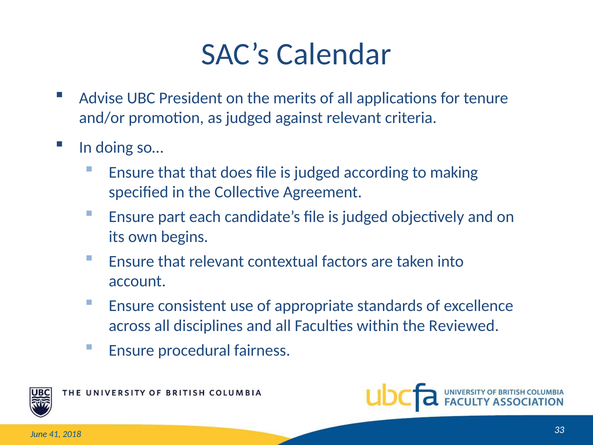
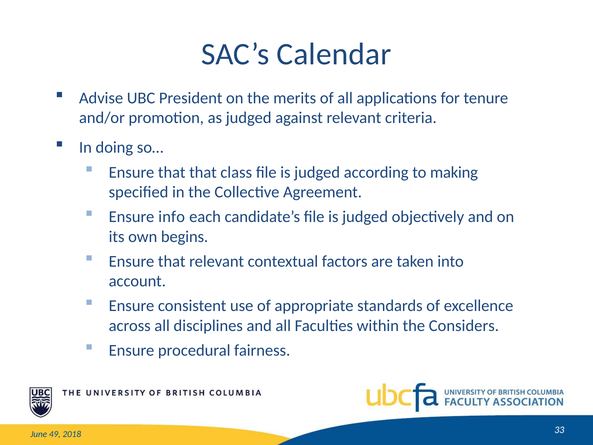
does: does -> class (236, 172)
part: part -> info (172, 217)
Reviewed: Reviewed -> Considers (464, 325)
41: 41 -> 49 (55, 434)
